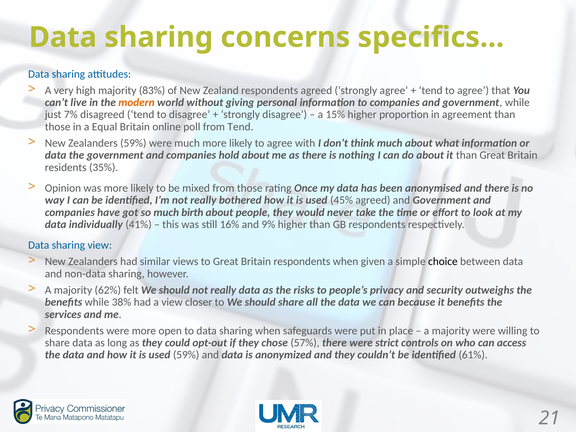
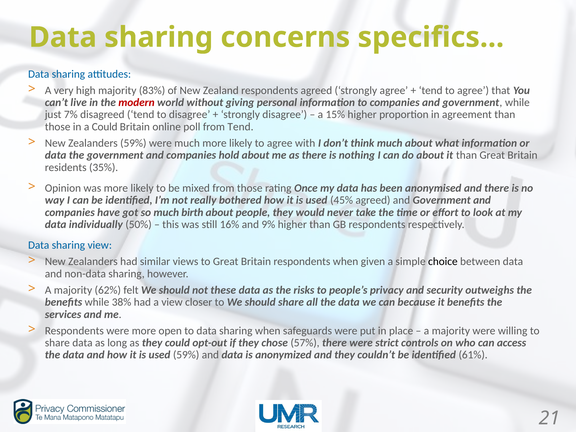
modern colour: orange -> red (137, 103)
a Equal: Equal -> Could (105, 127)
41%: 41% -> 50% (139, 224)
should not really: really -> these (223, 290)
